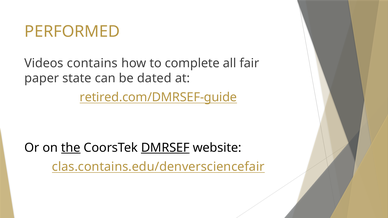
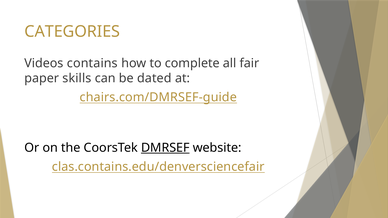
PERFORMED: PERFORMED -> CATEGORIES (72, 32)
state: state -> skills (77, 78)
retired.com/DMRSEF-guide: retired.com/DMRSEF-guide -> chairs.com/DMRSEF-guide (158, 97)
the underline: present -> none (71, 148)
